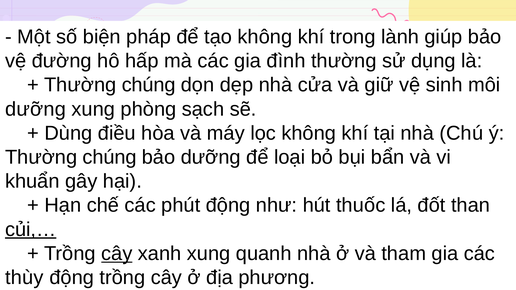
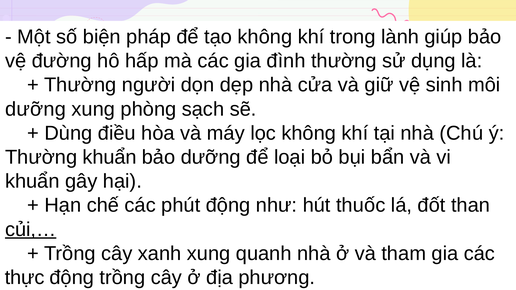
chúng: chúng -> người (149, 85)
chúng: chúng -> khuẩn (110, 157)
cây underline: present -> none (117, 254)
thùy: thùy -> thực (25, 278)
